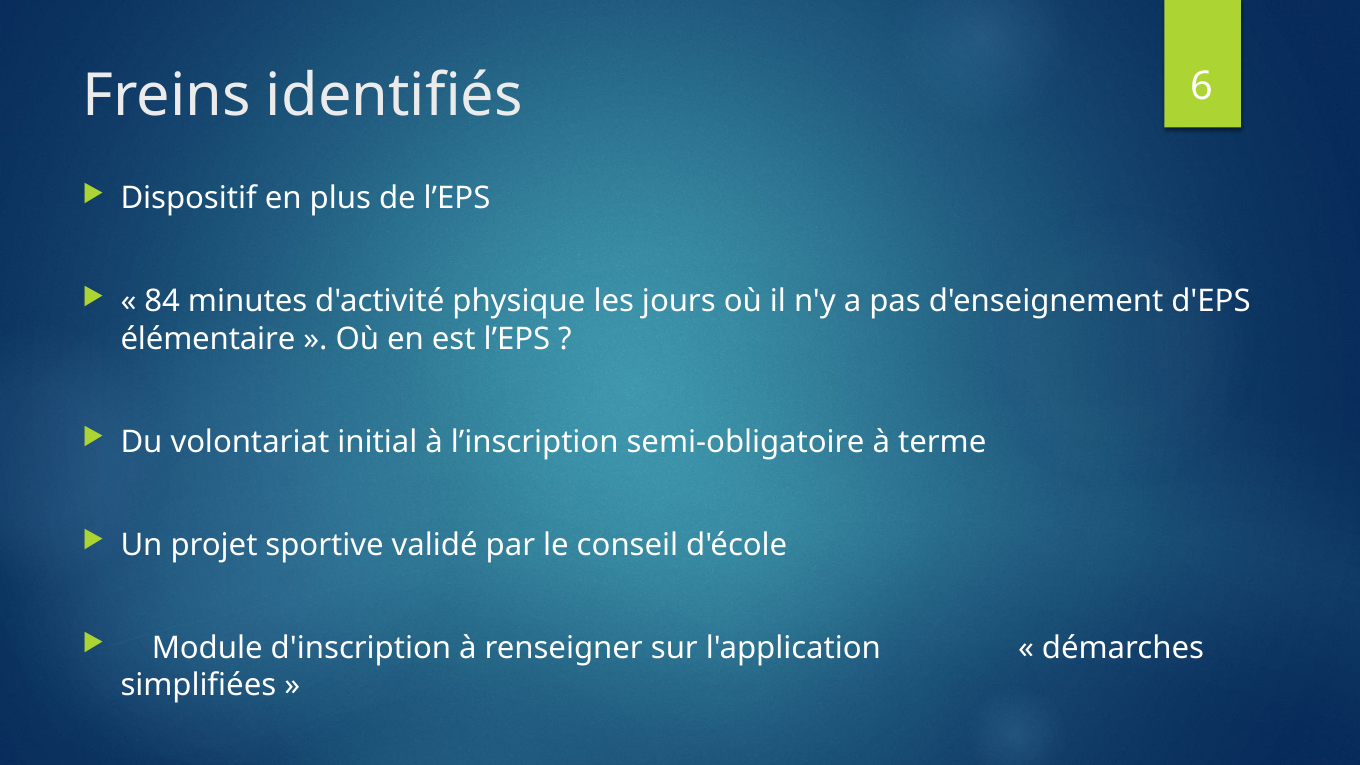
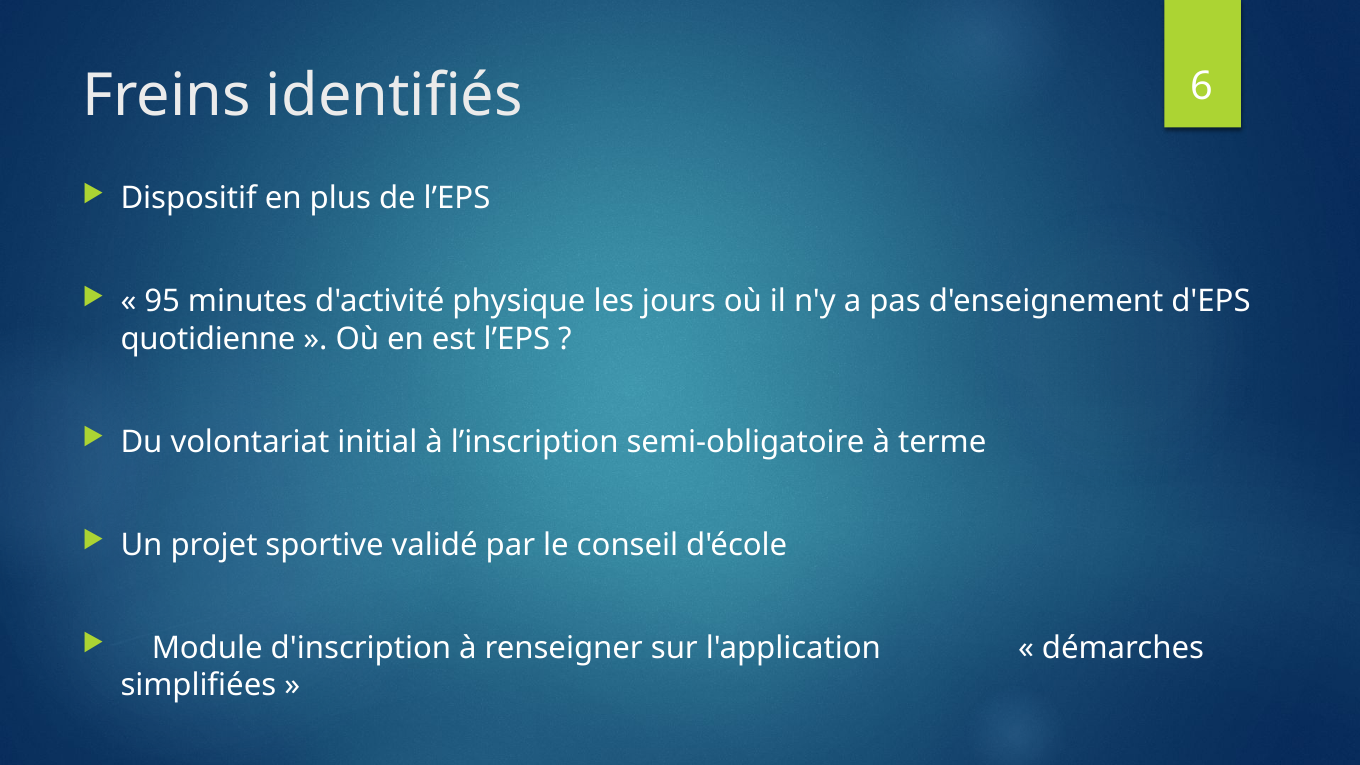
84: 84 -> 95 (162, 301)
élémentaire: élémentaire -> quotidienne (208, 339)
